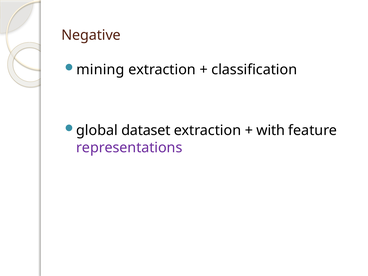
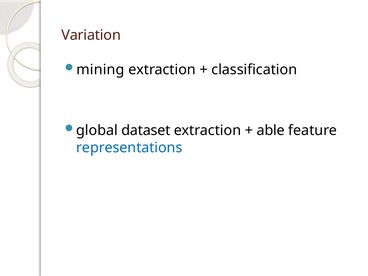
Negative: Negative -> Variation (91, 35)
with: with -> able (271, 130)
representations colour: purple -> blue (129, 148)
